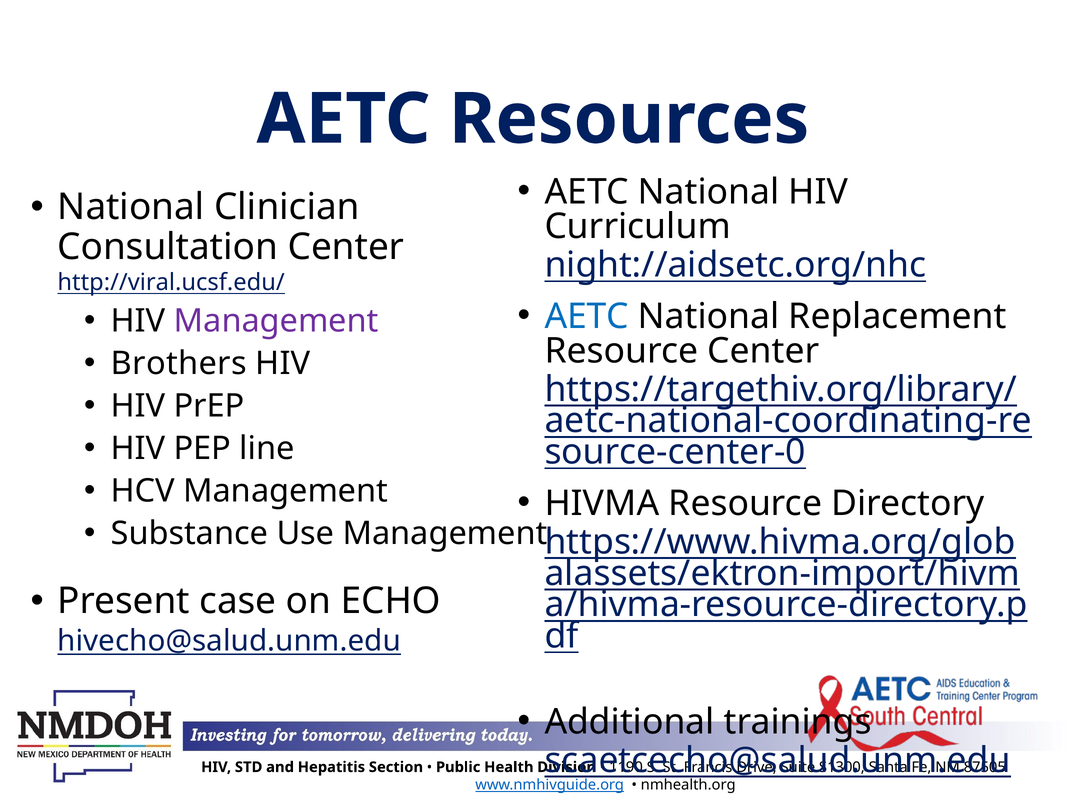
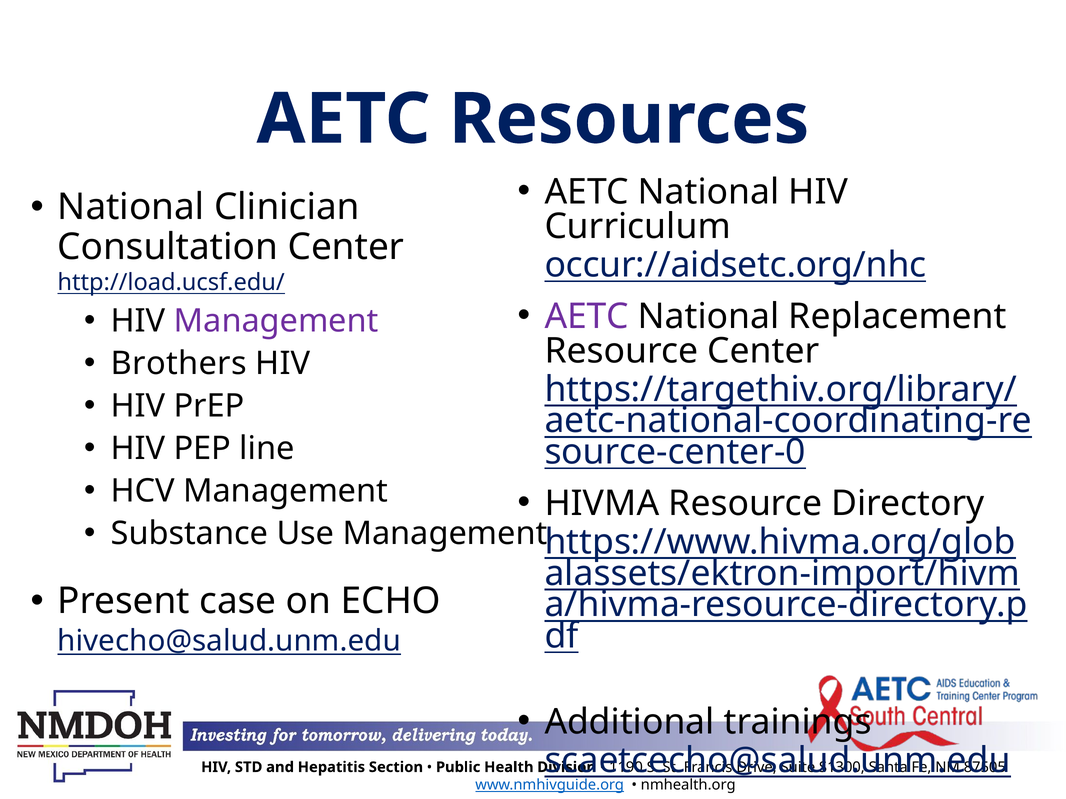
night://aidsetc.org/nhc: night://aidsetc.org/nhc -> occur://aidsetc.org/nhc (735, 265)
http://viral.ucsf.edu/: http://viral.ucsf.edu/ -> http://load.ucsf.edu/ (171, 283)
AETC colour: blue -> purple (587, 317)
